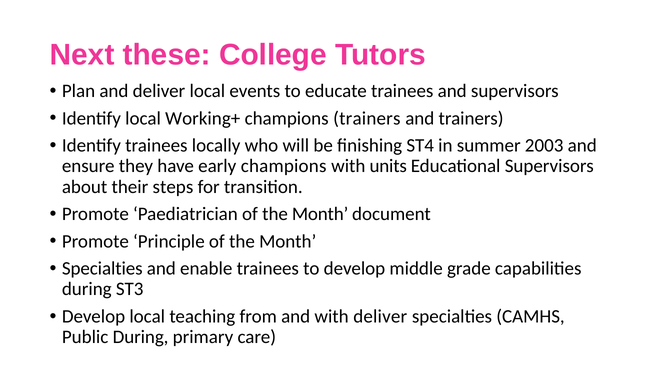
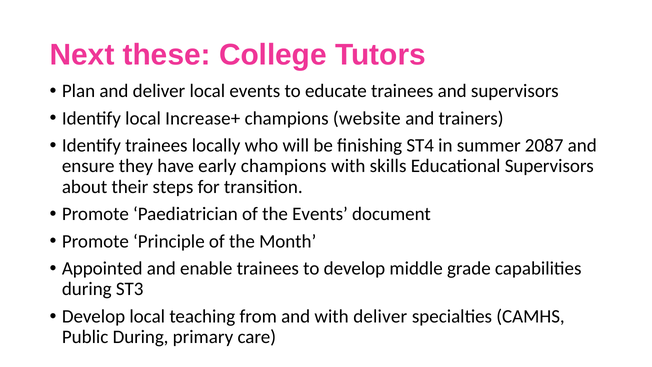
Working+: Working+ -> Increase+ (203, 118)
champions trainers: trainers -> website (367, 118)
2003: 2003 -> 2087 (544, 146)
units: units -> skills (388, 166)
Paediatrician of the Month: Month -> Events (320, 214)
Specialties: Specialties -> Appointed (102, 269)
